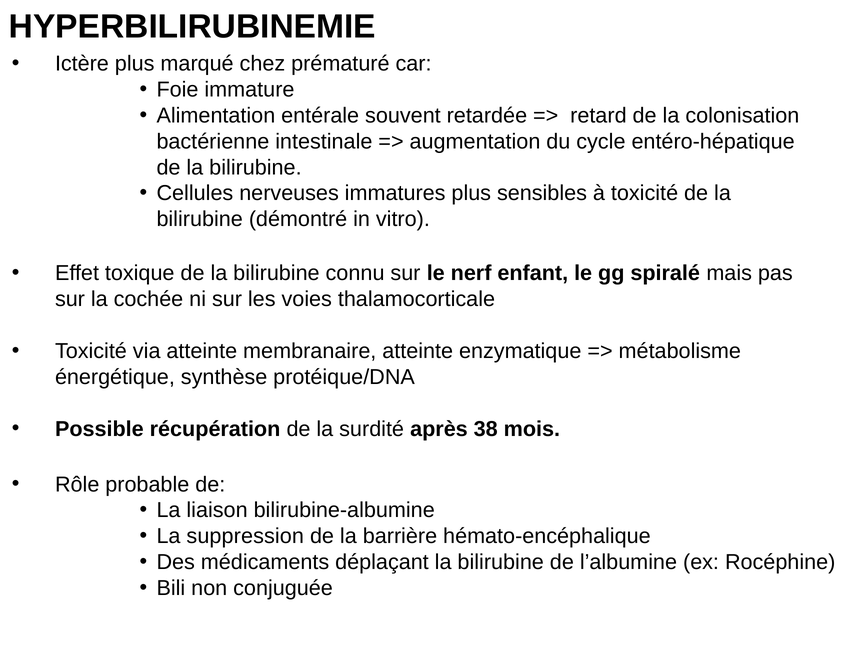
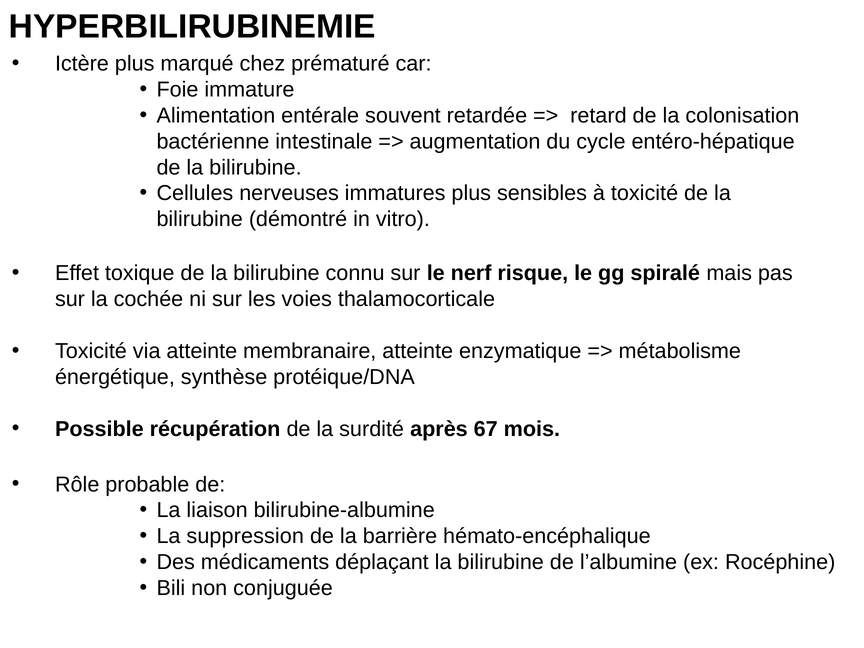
enfant: enfant -> risque (533, 273)
38: 38 -> 67 (486, 429)
